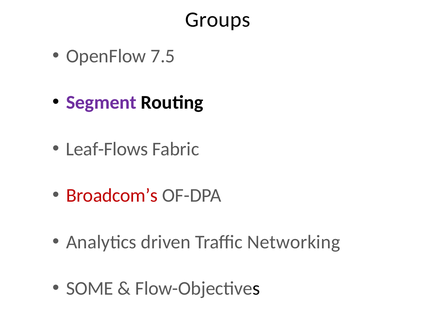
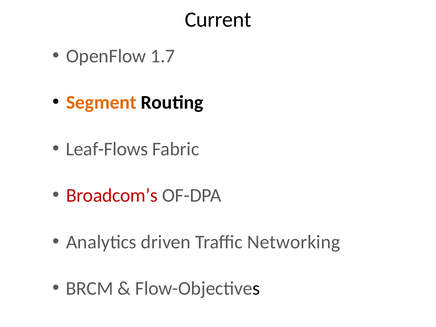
Groups: Groups -> Current (218, 20)
7.5: 7.5 -> 1.7 (163, 56)
Segment colour: purple -> orange (101, 102)
SOME: SOME -> BRCM (90, 289)
